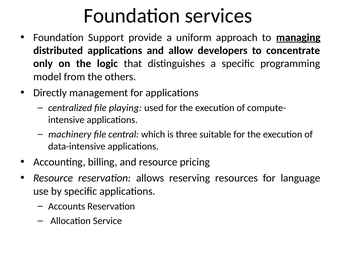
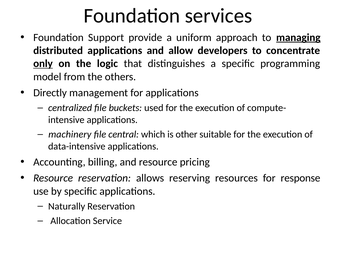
only underline: none -> present (43, 64)
playing: playing -> buckets (125, 108)
three: three -> other (187, 134)
language: language -> response (300, 178)
Accounts: Accounts -> Naturally (67, 206)
